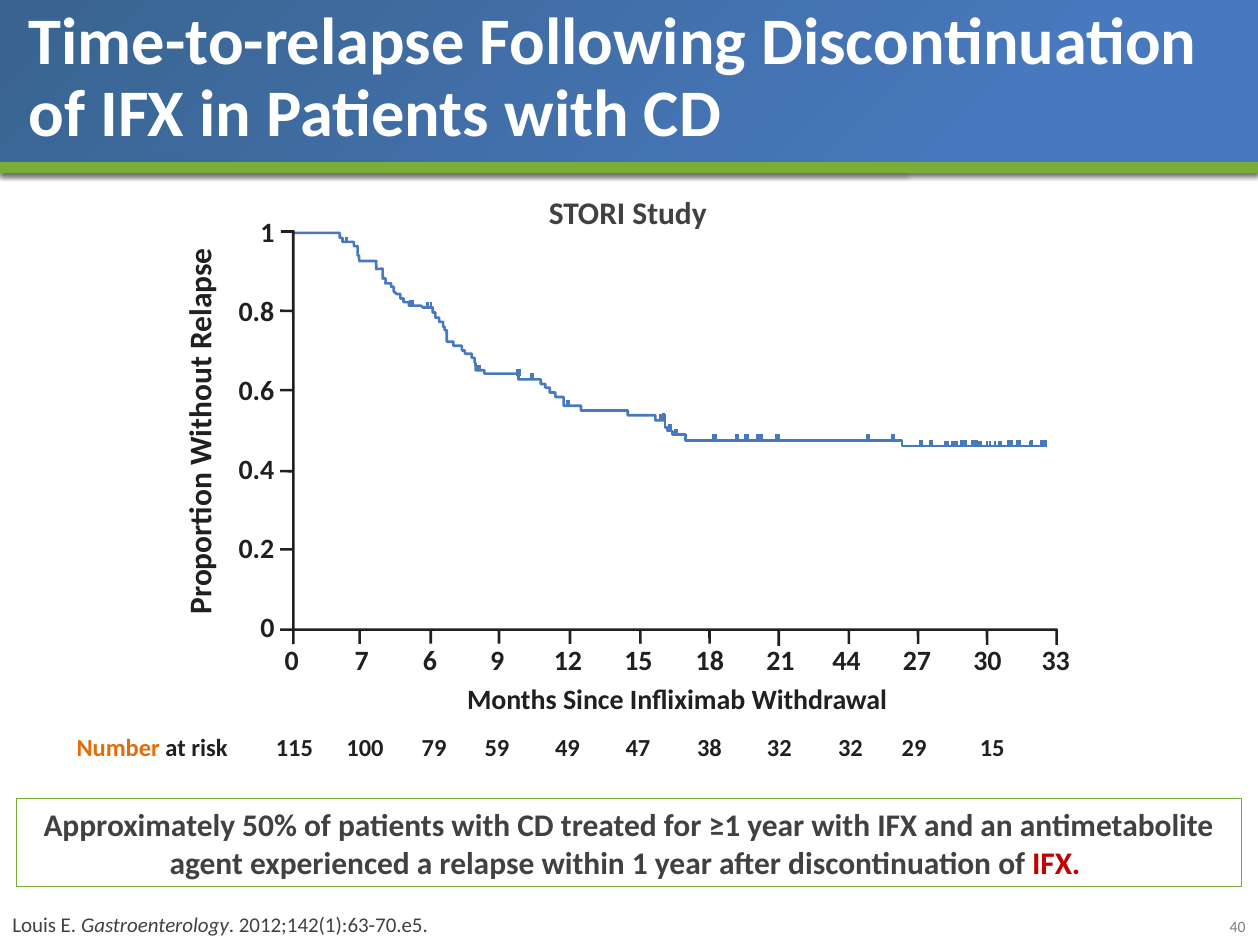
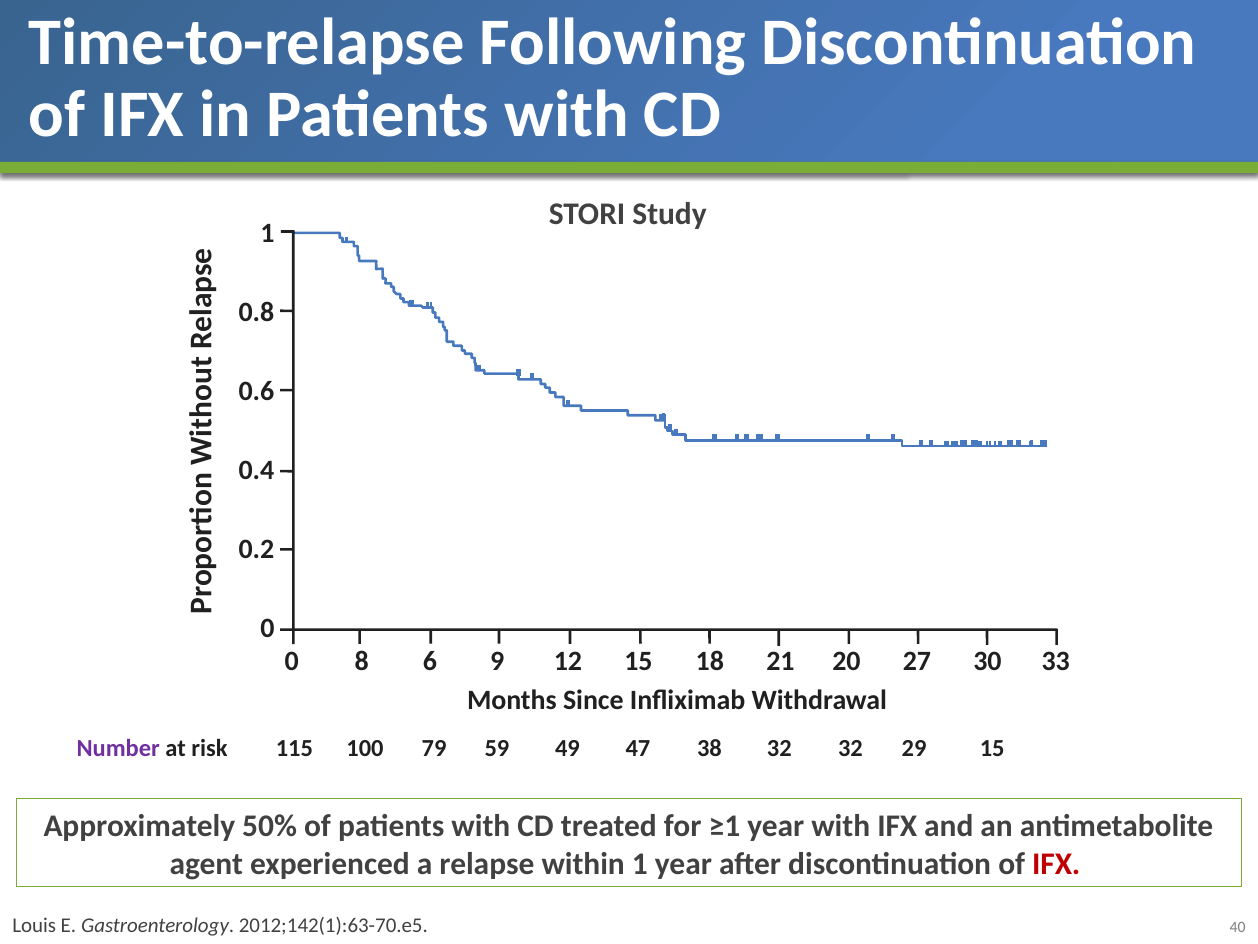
7: 7 -> 8 (362, 661)
44: 44 -> 20 (846, 661)
Number colour: orange -> purple (118, 748)
